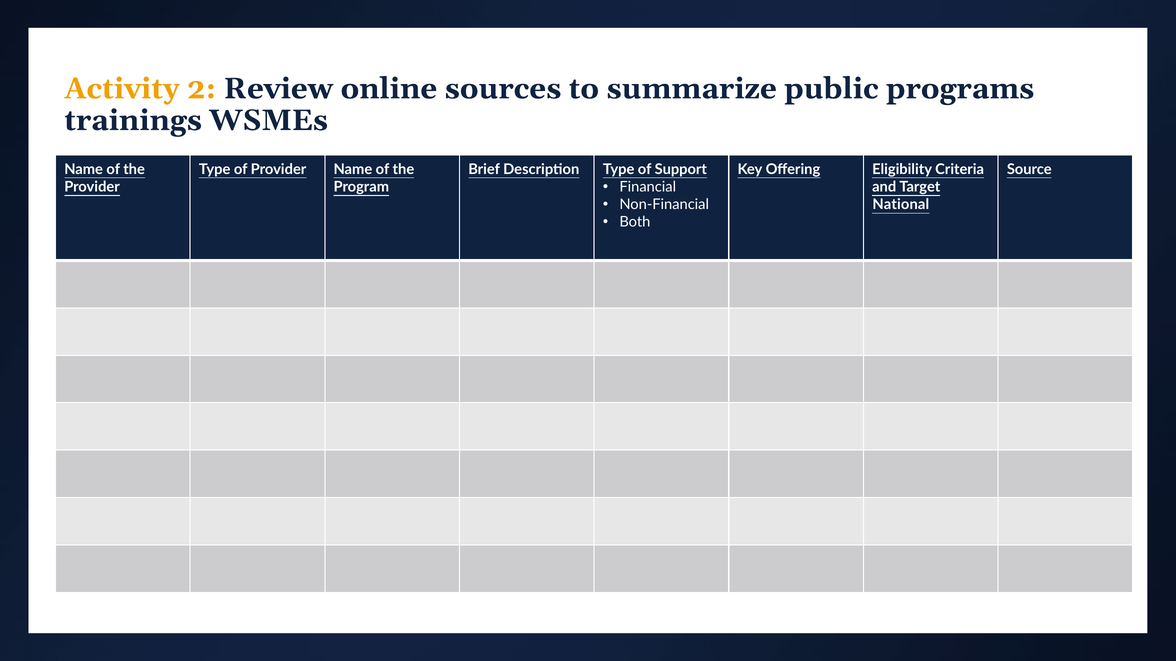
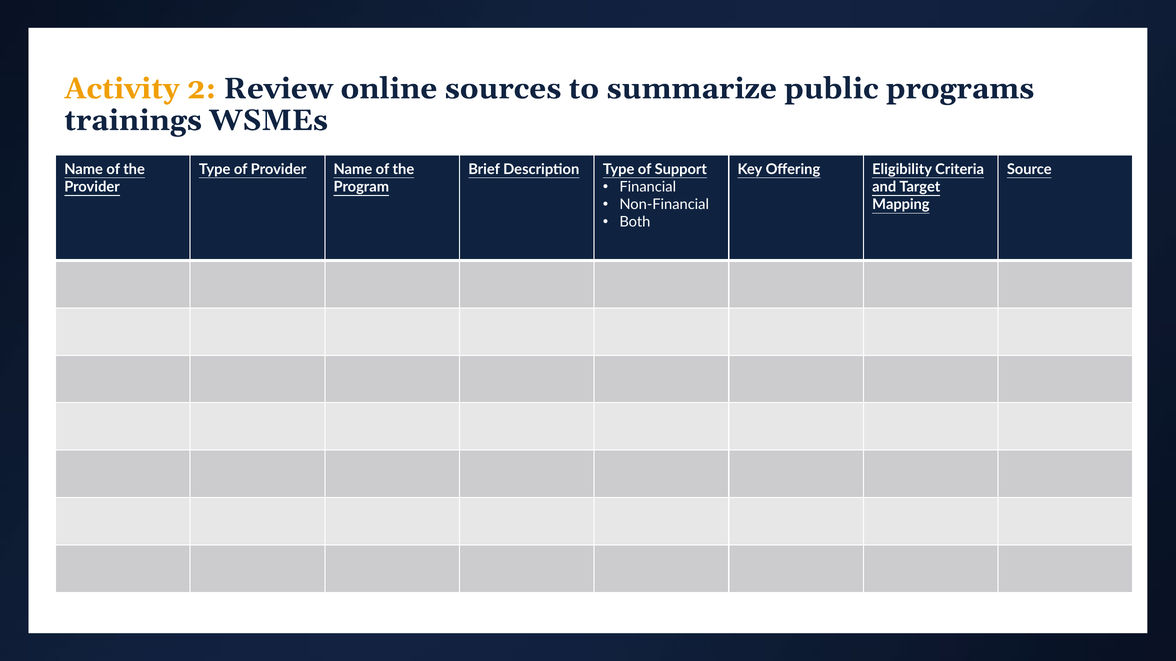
National: National -> Mapping (901, 205)
